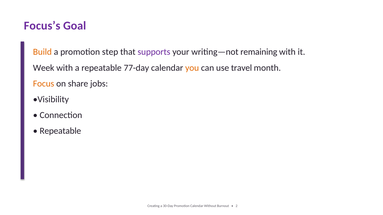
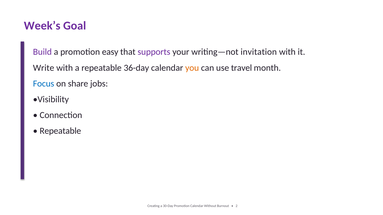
Focus’s: Focus’s -> Week’s (42, 26)
Build colour: orange -> purple (42, 52)
step: step -> easy (110, 52)
remaining: remaining -> invitation (259, 52)
Week: Week -> Write (44, 68)
77-day: 77-day -> 36-day (136, 68)
Focus colour: orange -> blue (44, 84)
